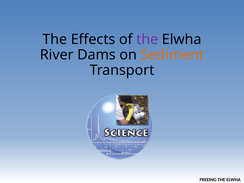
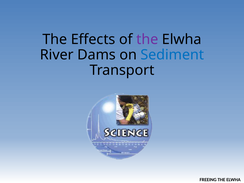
Sediment colour: orange -> blue (172, 55)
